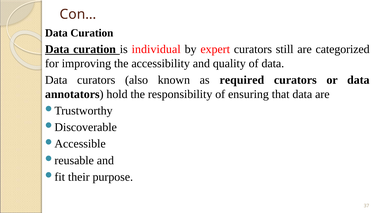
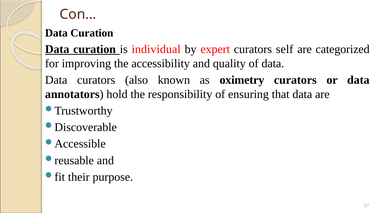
still: still -> self (285, 49)
required: required -> oximetry (242, 80)
